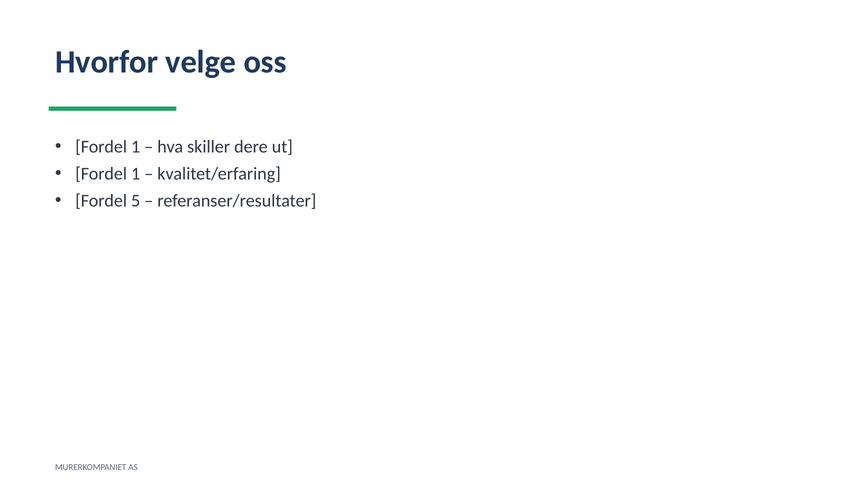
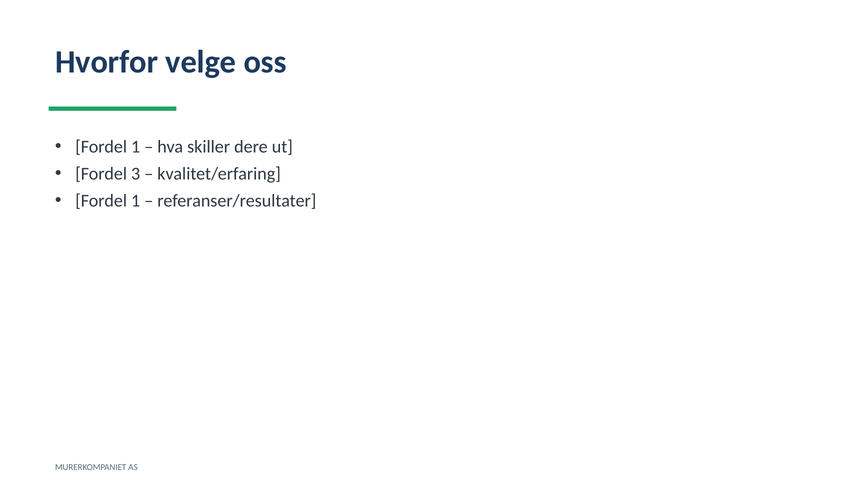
1: 1 -> 3 (136, 174)
5: 5 -> 1 (136, 201)
